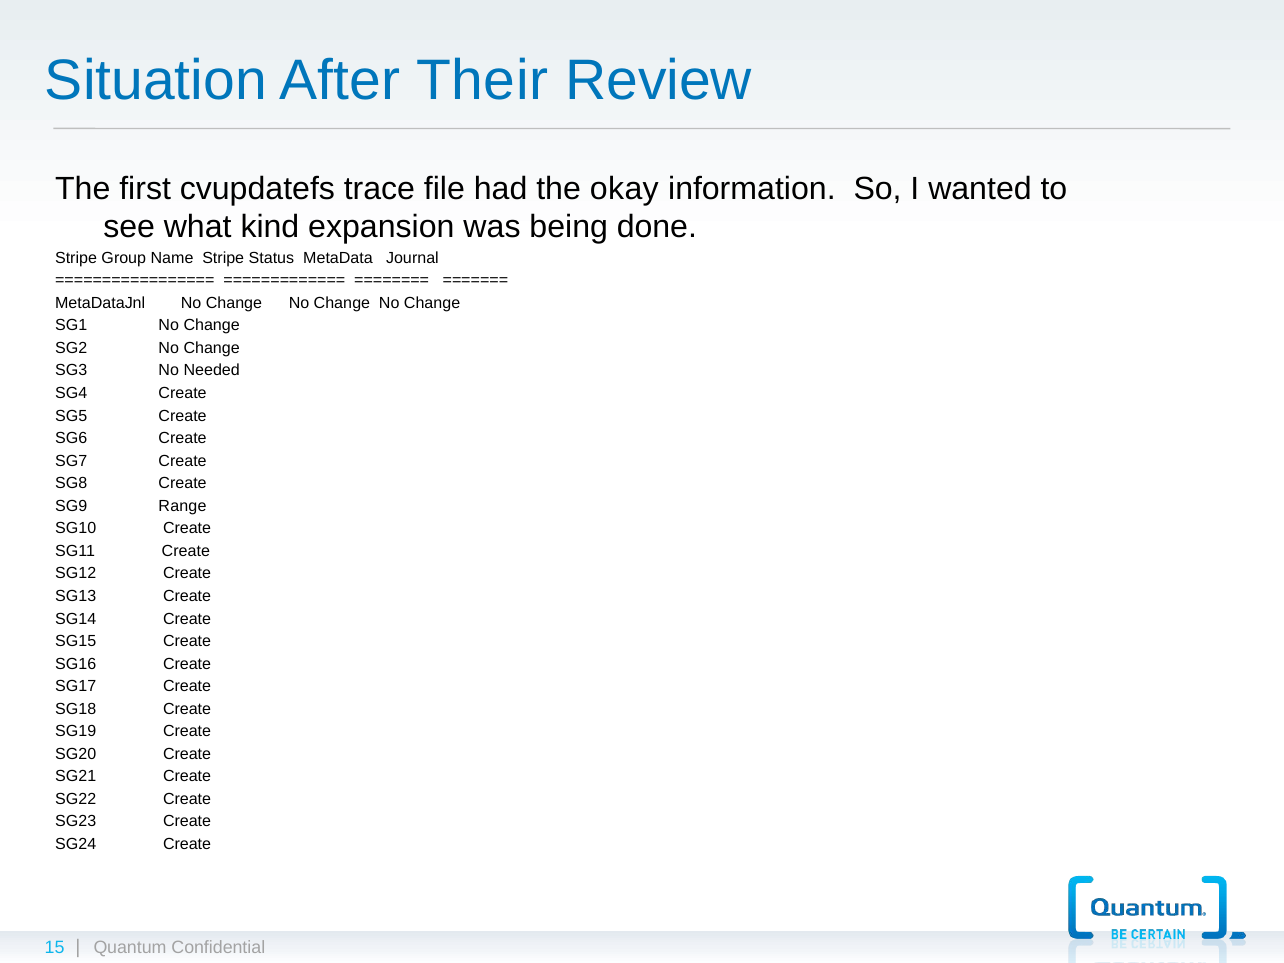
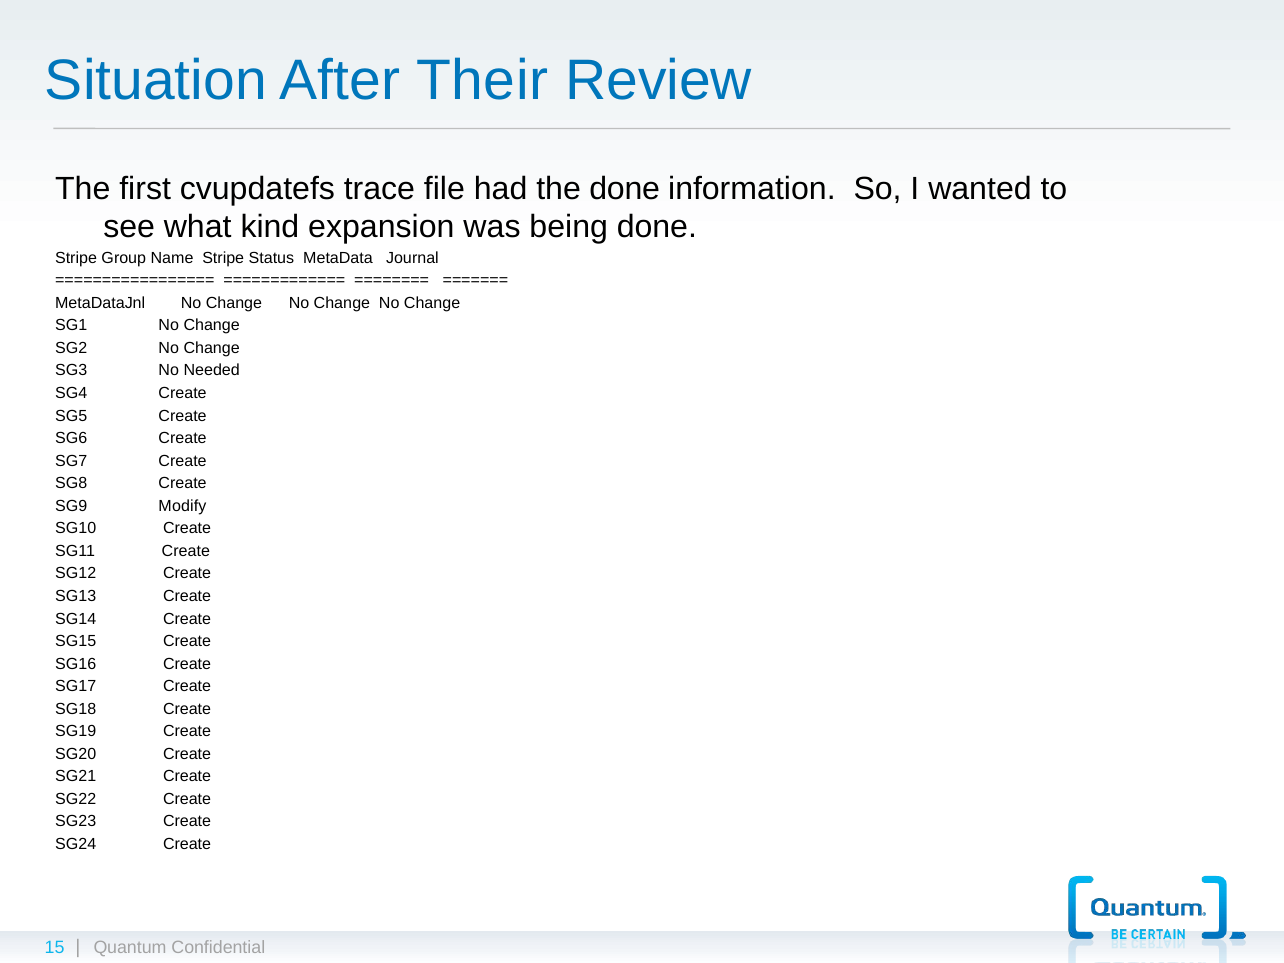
the okay: okay -> done (625, 188)
Range: Range -> Modify (182, 506)
